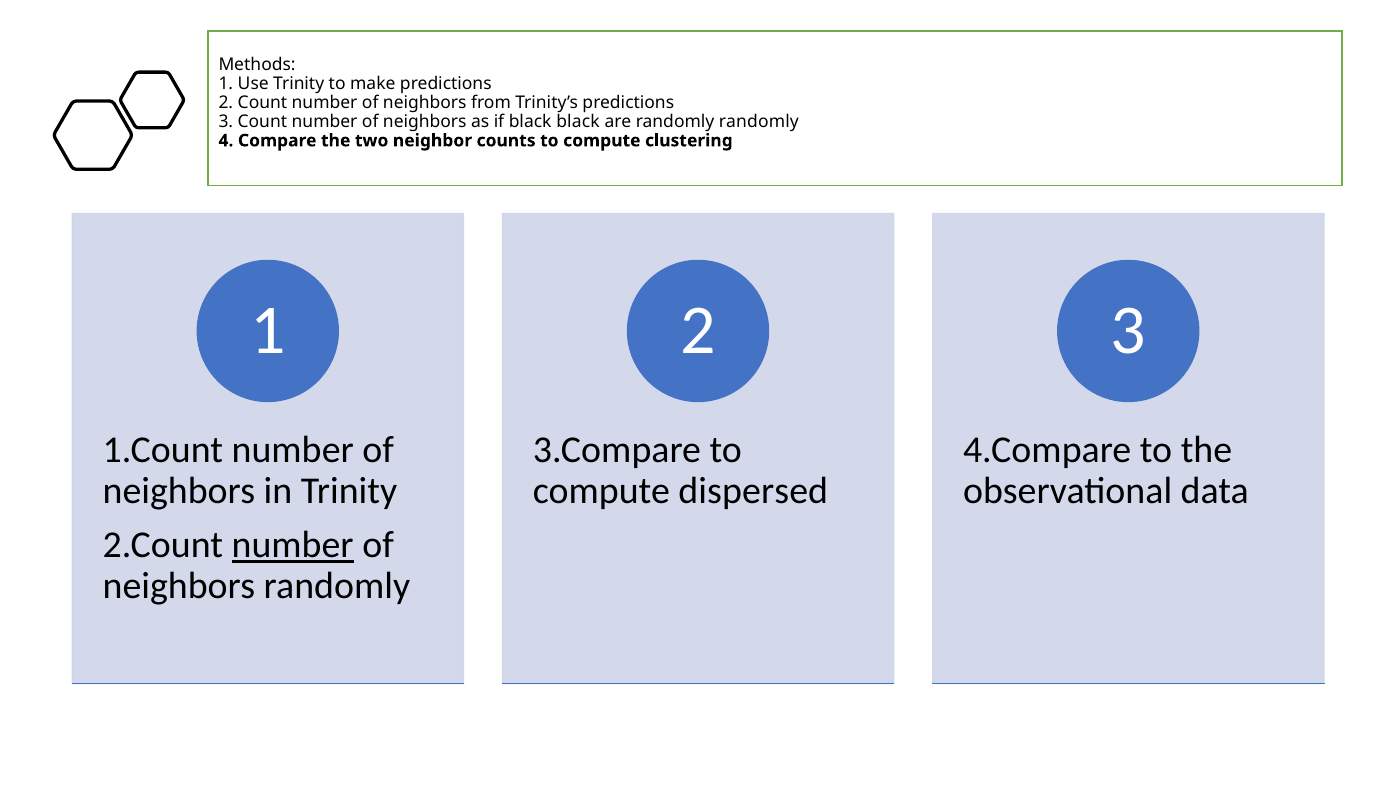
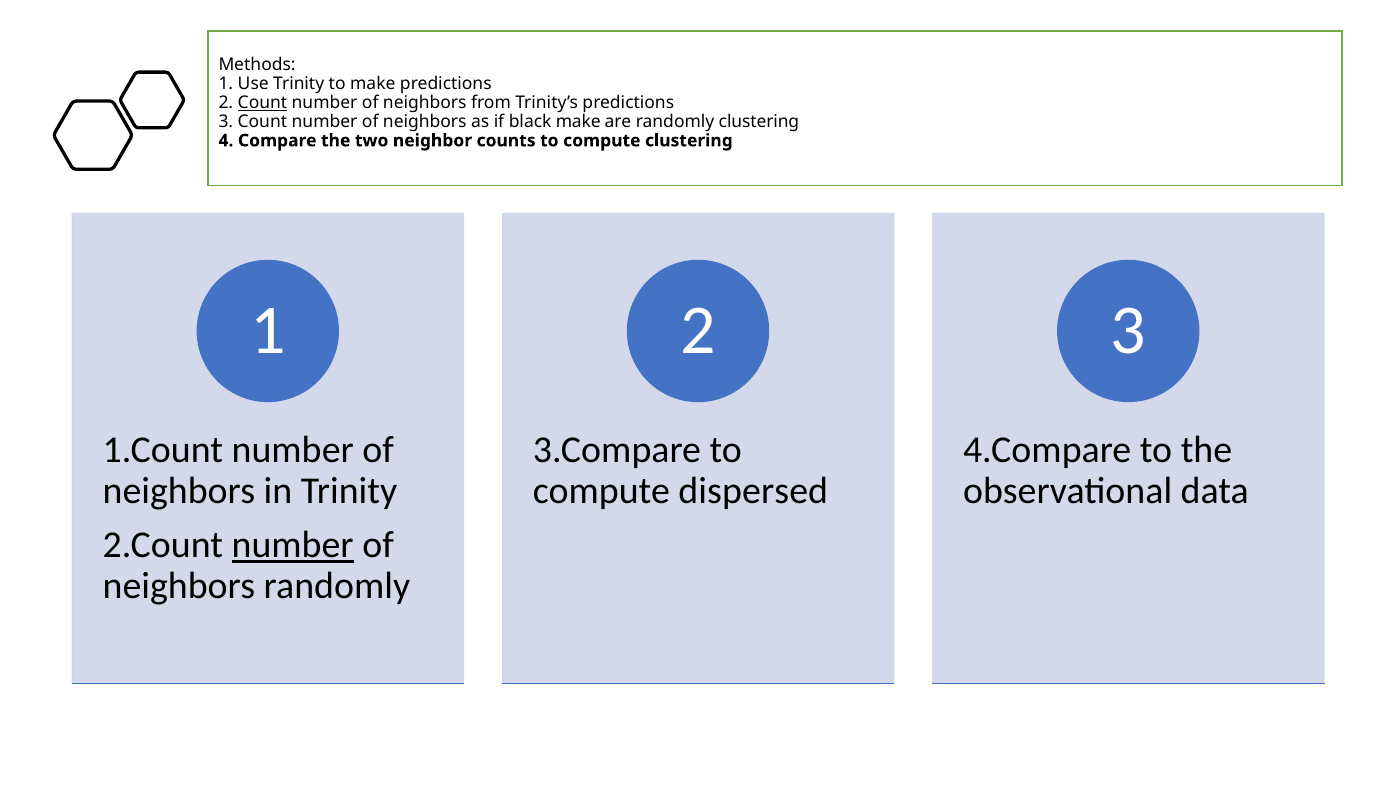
Count underline: none -> present (262, 103)
black black: black -> make (578, 122)
randomly randomly: randomly -> clustering (759, 122)
